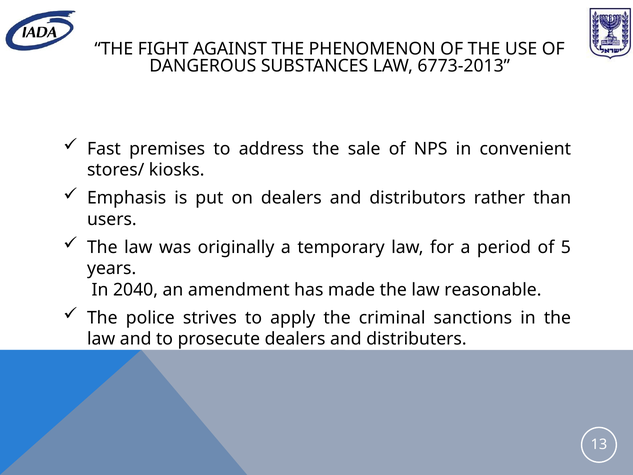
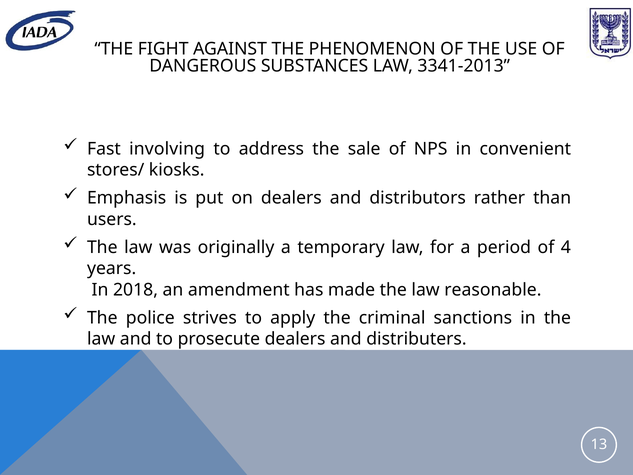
6773-2013: 6773-2013 -> 3341-2013 (464, 66)
premises: premises -> involving (167, 149)
5: 5 -> 4 (566, 247)
2040: 2040 -> 2018 (136, 290)
